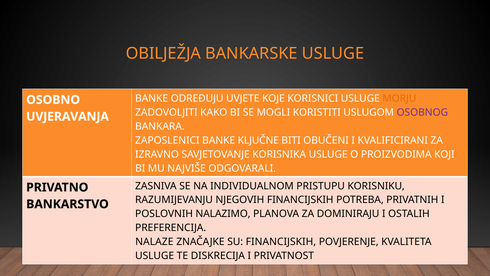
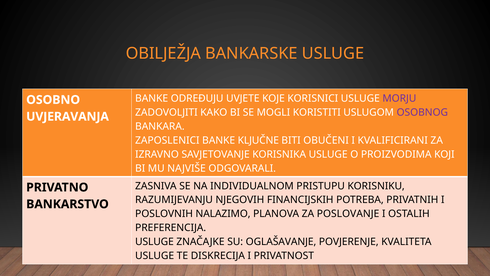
MORJU colour: orange -> purple (399, 98)
DOMINIRAJU: DOMINIRAJU -> POSLOVANJE (348, 214)
NALAZE: NALAZE -> USLUGE (154, 242)
SU FINANCIJSKIH: FINANCIJSKIH -> OGLAŠAVANJE (281, 242)
